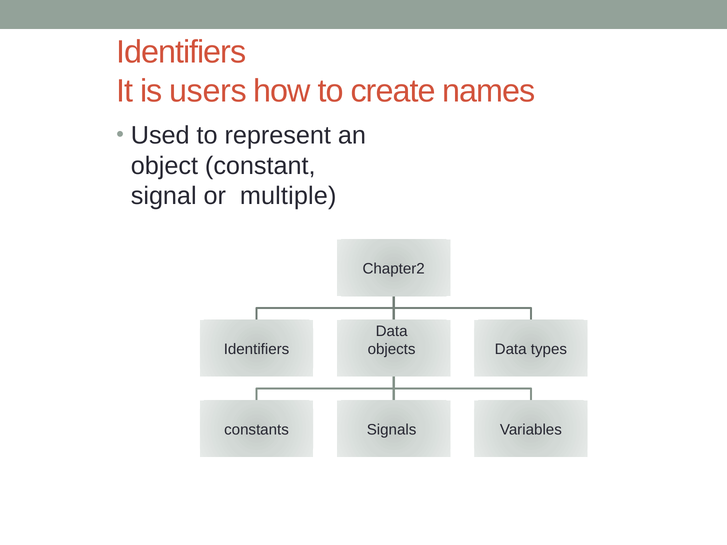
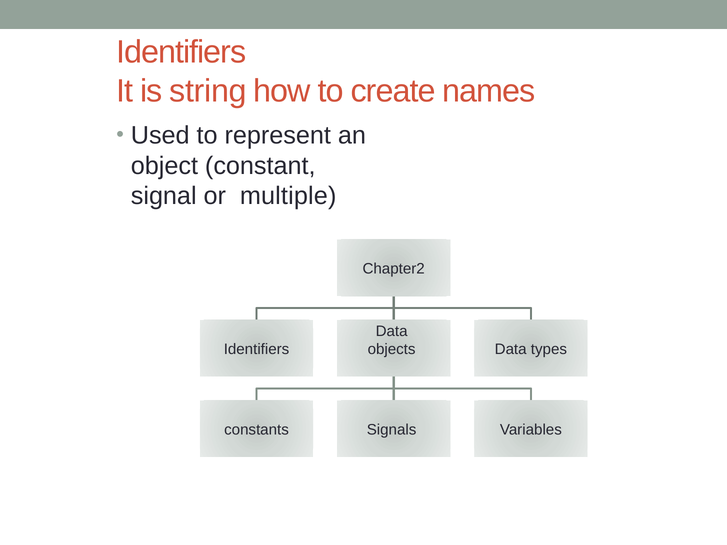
users: users -> string (208, 91)
